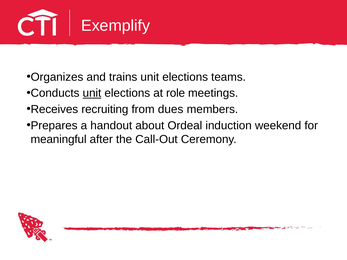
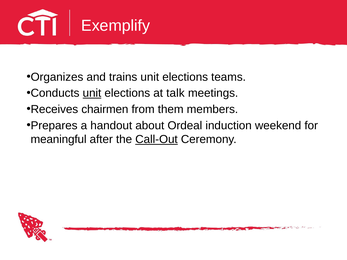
role: role -> talk (175, 93)
recruiting: recruiting -> chairmen (105, 109)
dues: dues -> them (171, 109)
Call-Out underline: none -> present (157, 139)
